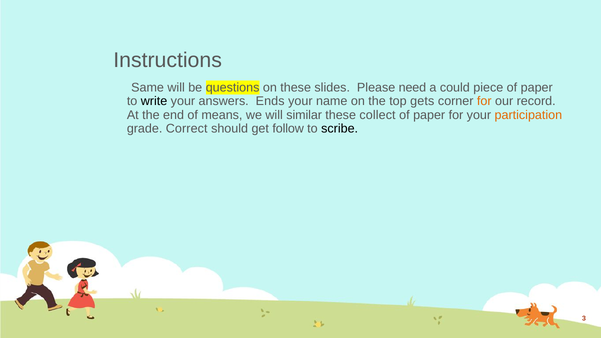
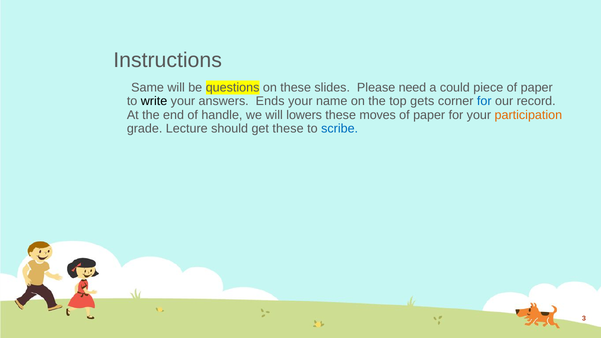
for colour: orange -> blue (484, 101)
means: means -> handle (222, 115)
similar: similar -> lowers (304, 115)
collect: collect -> moves (378, 115)
Correct: Correct -> Lecture (187, 128)
get follow: follow -> these (288, 128)
scribe colour: black -> blue (340, 128)
